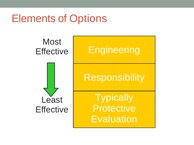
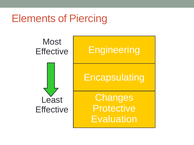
Options: Options -> Piercing (88, 19)
Responsibility: Responsibility -> Encapsulating (114, 78)
Typically: Typically -> Changes (114, 98)
